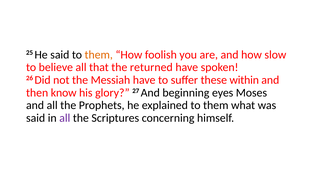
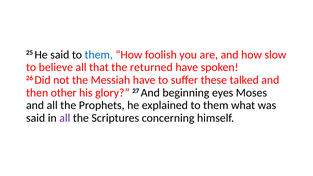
them colour: orange -> blue (99, 55)
within: within -> talked (244, 80)
know: know -> other (64, 93)
